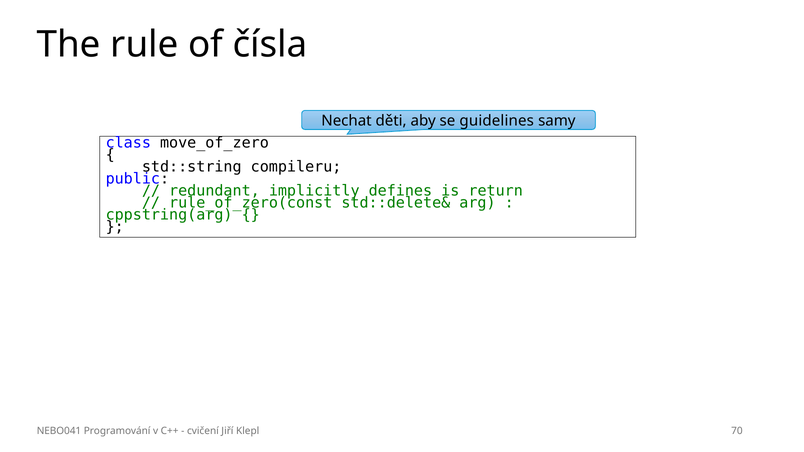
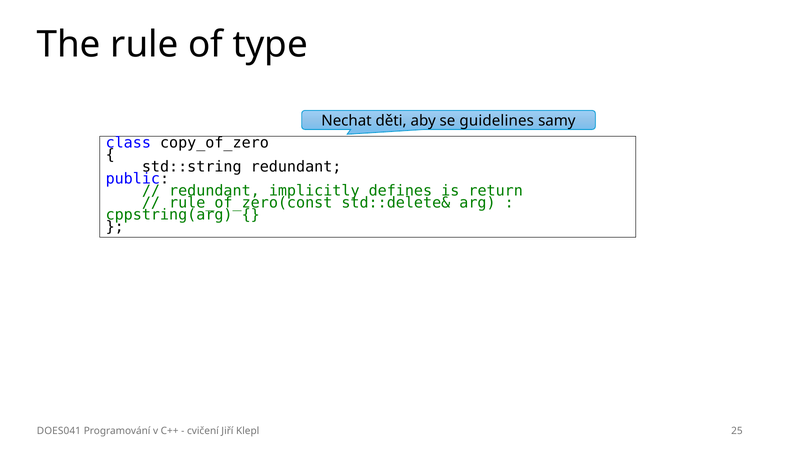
čísla: čísla -> type (270, 45)
move_of_zero: move_of_zero -> copy_of_zero (214, 143)
std::string compileru: compileru -> redundant (296, 167)
NEBO041: NEBO041 -> DOES041 (59, 431)
70: 70 -> 25 (737, 431)
